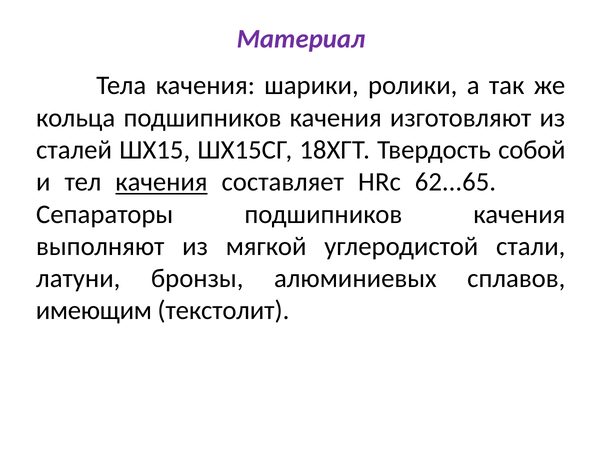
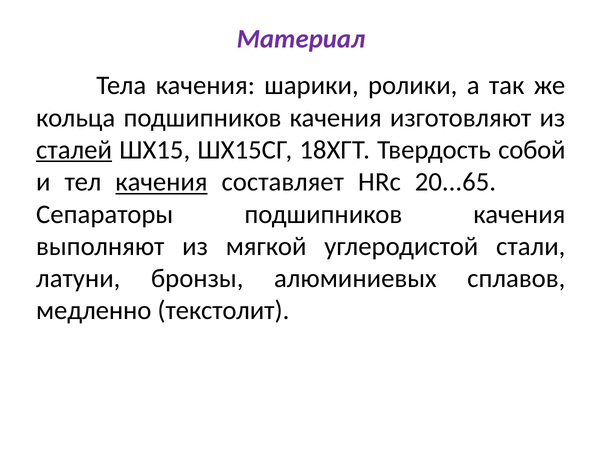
сталей underline: none -> present (74, 150)
62...65: 62...65 -> 20...65 (455, 182)
имеющим: имеющим -> медленно (94, 310)
